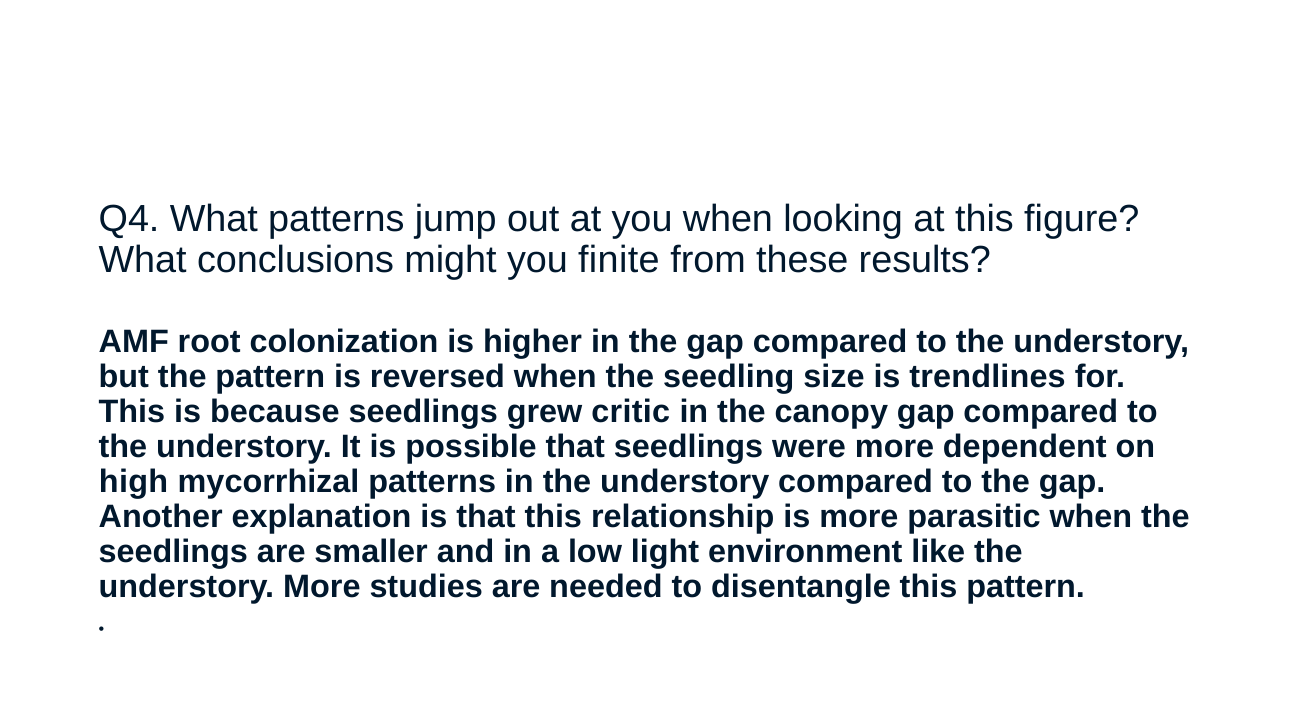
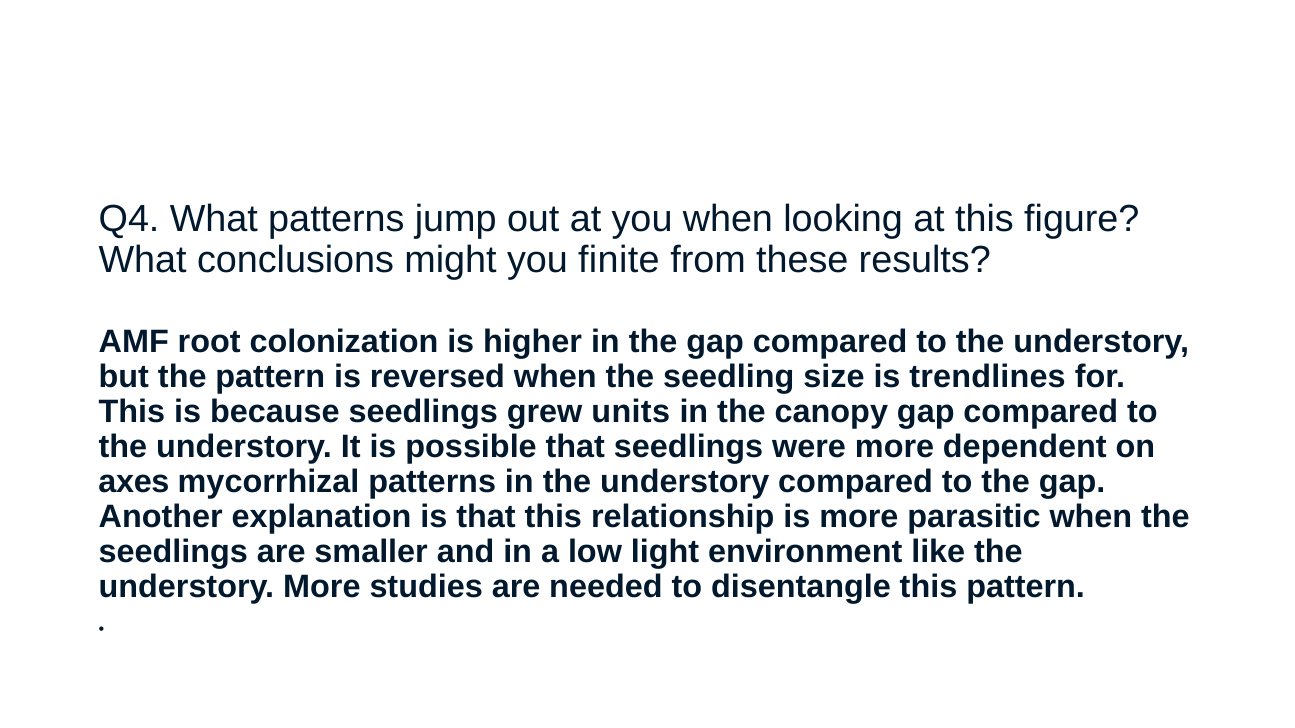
critic: critic -> units (631, 412)
high: high -> axes (134, 482)
